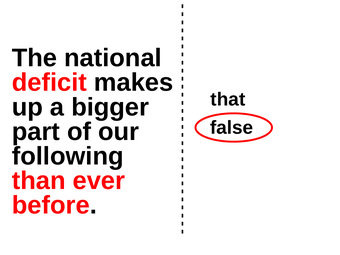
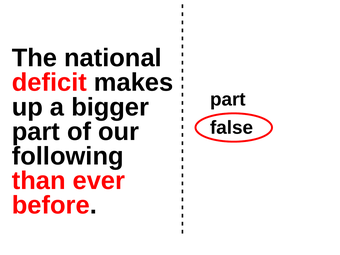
that: that -> part (228, 99)
